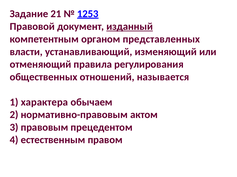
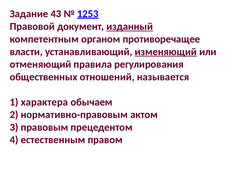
21: 21 -> 43 (56, 14)
представленных: представленных -> противоречащее (161, 39)
изменяющий underline: none -> present (166, 52)
